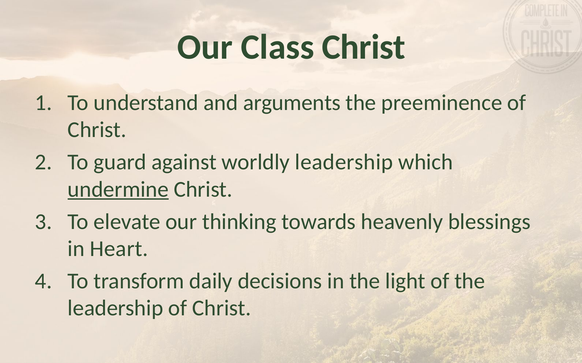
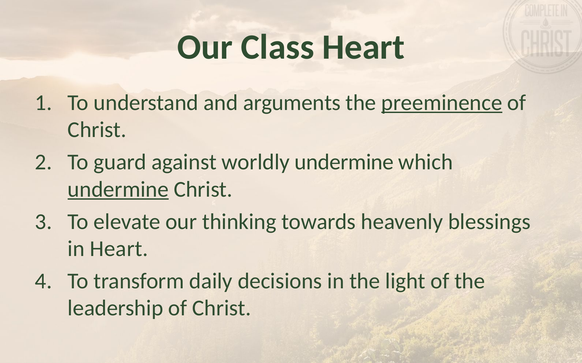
Class Christ: Christ -> Heart (363, 47)
preeminence underline: none -> present (442, 103)
worldly leadership: leadership -> undermine (344, 162)
